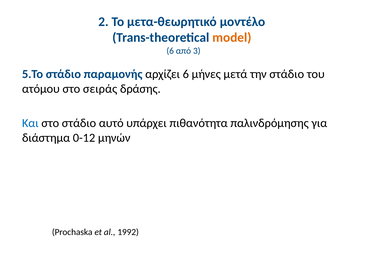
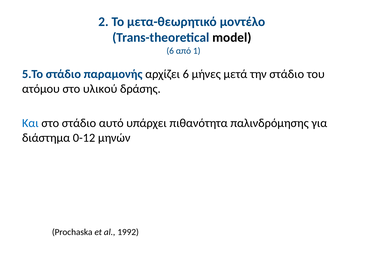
model colour: orange -> black (232, 38)
3: 3 -> 1 (197, 51)
σειράς: σειράς -> υλικού (100, 89)
